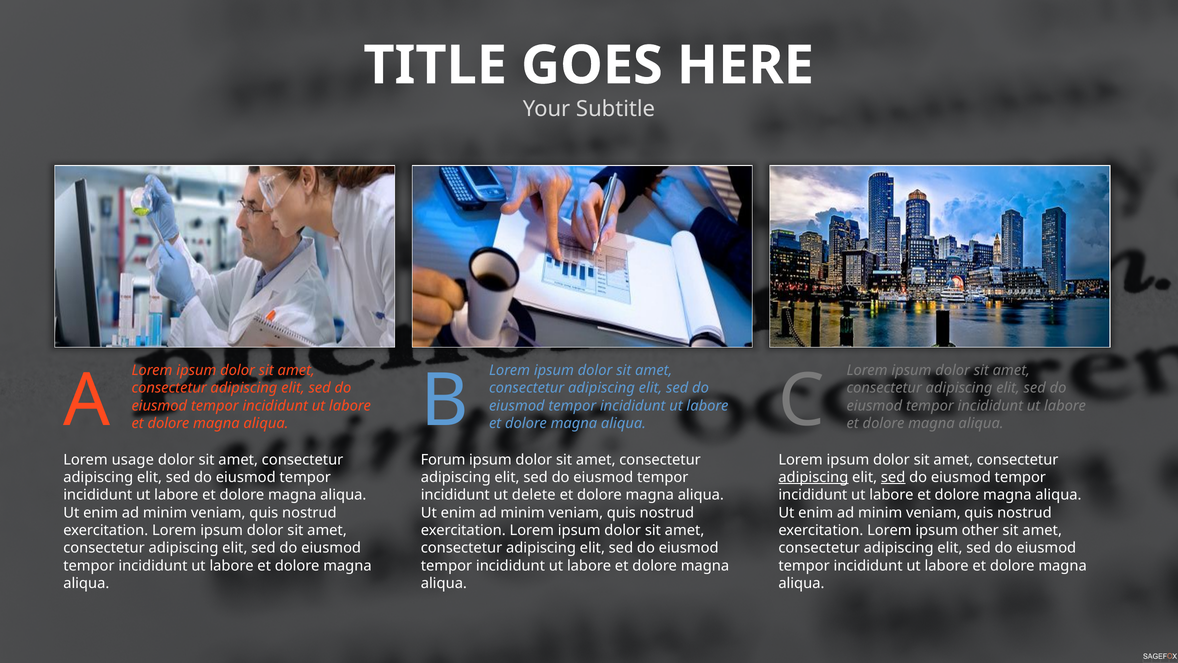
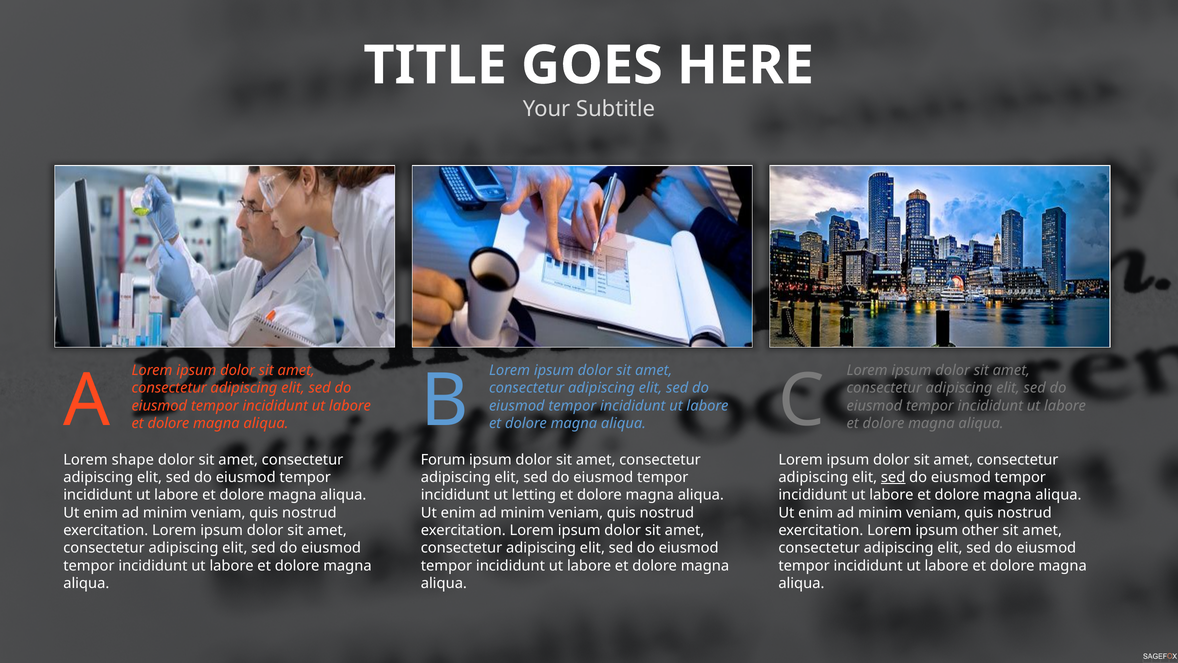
usage: usage -> shape (133, 459)
adipiscing underline: present -> none (813, 477)
delete: delete -> letting (534, 495)
